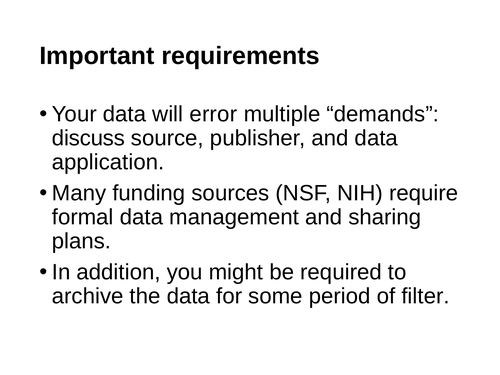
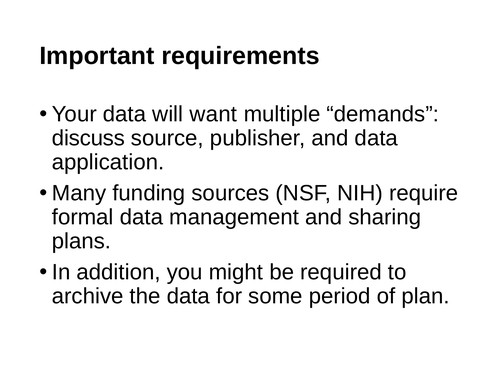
error: error -> want (213, 114)
filter: filter -> plan (426, 296)
